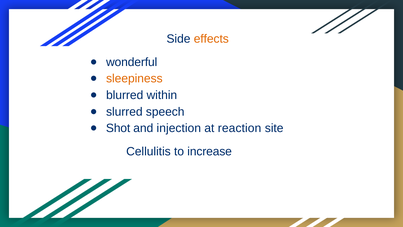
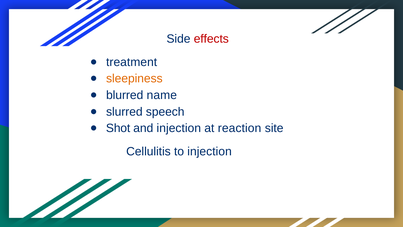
effects colour: orange -> red (211, 39)
wonderful: wonderful -> treatment (132, 62)
within: within -> name (162, 95)
to increase: increase -> injection (210, 151)
